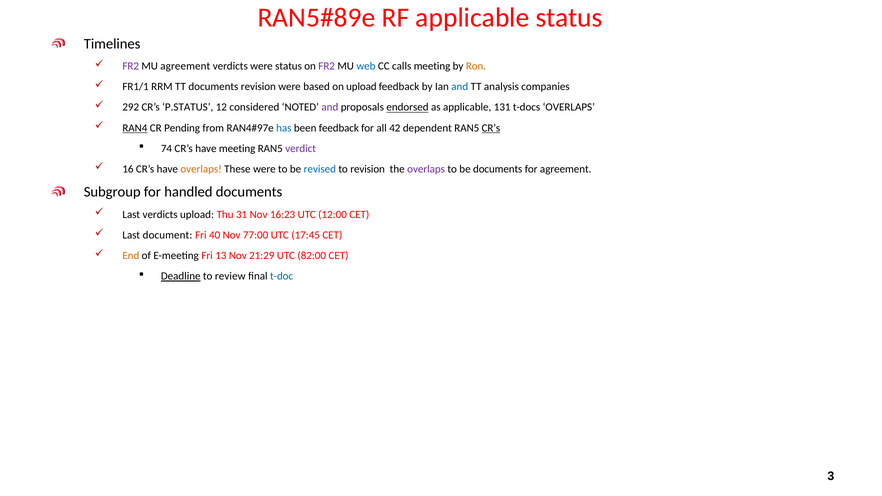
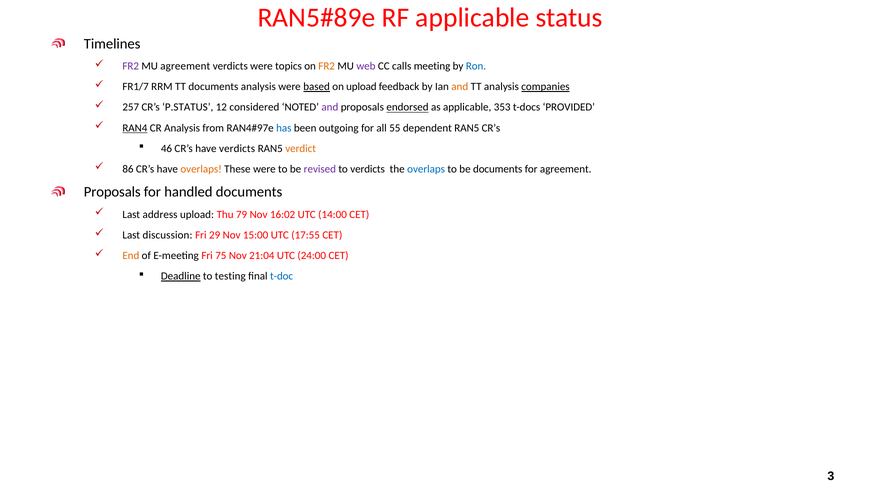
were status: status -> topics (289, 66)
FR2 colour: purple -> orange (327, 66)
web colour: blue -> purple (366, 66)
Ron colour: orange -> blue (476, 66)
FR1/1: FR1/1 -> FR1/7 (136, 87)
documents revision: revision -> analysis (258, 87)
based underline: none -> present (317, 87)
and colour: blue -> orange (460, 87)
companies underline: none -> present (546, 87)
292: 292 -> 257 (131, 107)
131: 131 -> 353 (502, 107)
t-docs OVERLAPS: OVERLAPS -> PROVIDED (569, 107)
CR Pending: Pending -> Analysis (182, 128)
been feedback: feedback -> outgoing (339, 128)
42: 42 -> 55 (395, 128)
CR’s underline: present -> none (491, 128)
74: 74 -> 46 (167, 149)
have meeting: meeting -> verdicts (237, 149)
verdict colour: purple -> orange (301, 149)
16: 16 -> 86 (128, 169)
revised colour: blue -> purple (320, 169)
to revision: revision -> verdicts (368, 169)
overlaps colour: purple -> blue (426, 169)
Subgroup: Subgroup -> Proposals (112, 192)
Last verdicts: verdicts -> address (160, 215)
31: 31 -> 79 (242, 215)
16:23: 16:23 -> 16:02 (283, 215)
12:00: 12:00 -> 14:00 (333, 215)
document: document -> discussion (168, 235)
40: 40 -> 29 (215, 235)
77:00: 77:00 -> 15:00 (256, 235)
17:45: 17:45 -> 17:55 (306, 235)
13: 13 -> 75 (221, 256)
21:29: 21:29 -> 21:04 (262, 256)
82:00: 82:00 -> 24:00 (312, 256)
review: review -> testing (230, 276)
